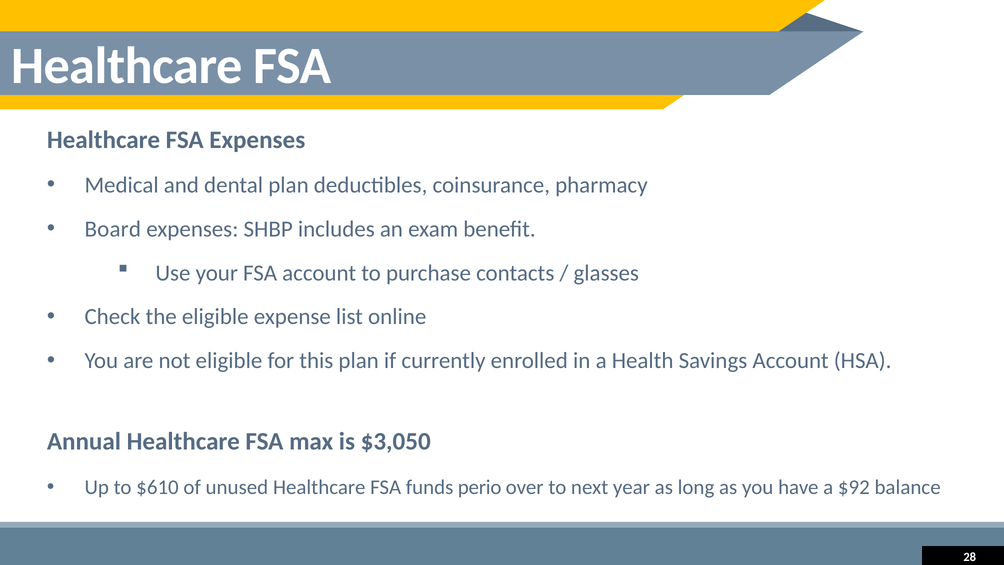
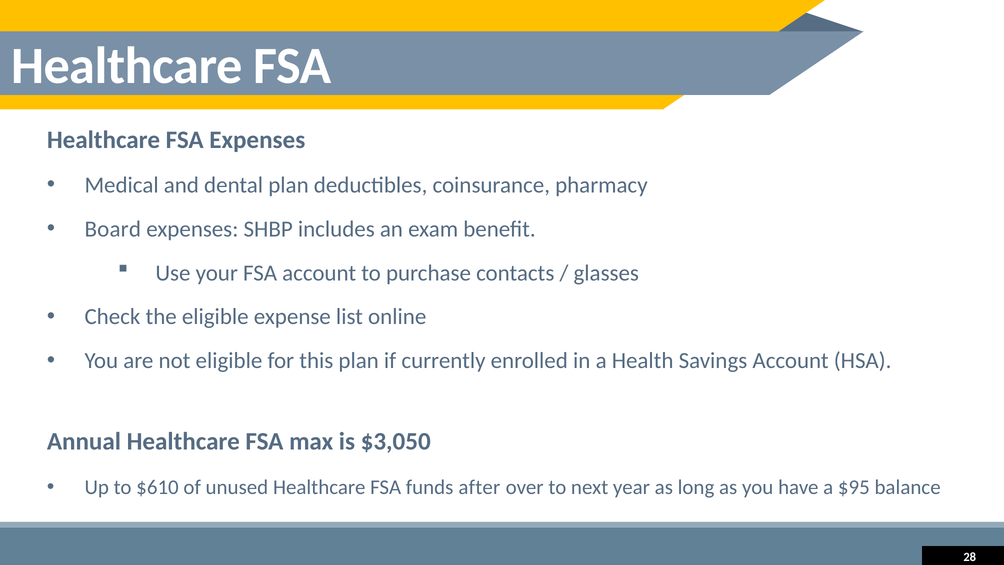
perio: perio -> after (479, 487)
$92: $92 -> $95 (854, 487)
